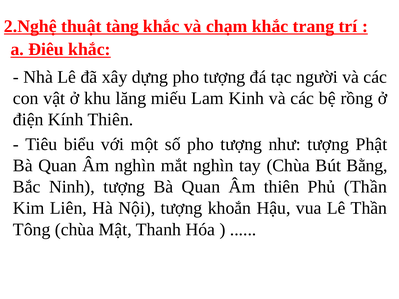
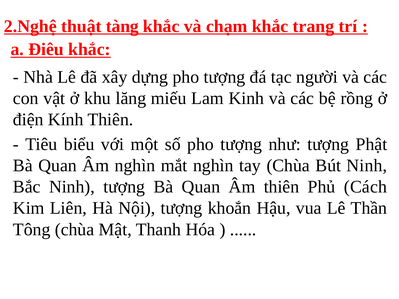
Bút Bằng: Bằng -> Ninh (367, 166)
Phủ Thần: Thần -> Cách (365, 187)
